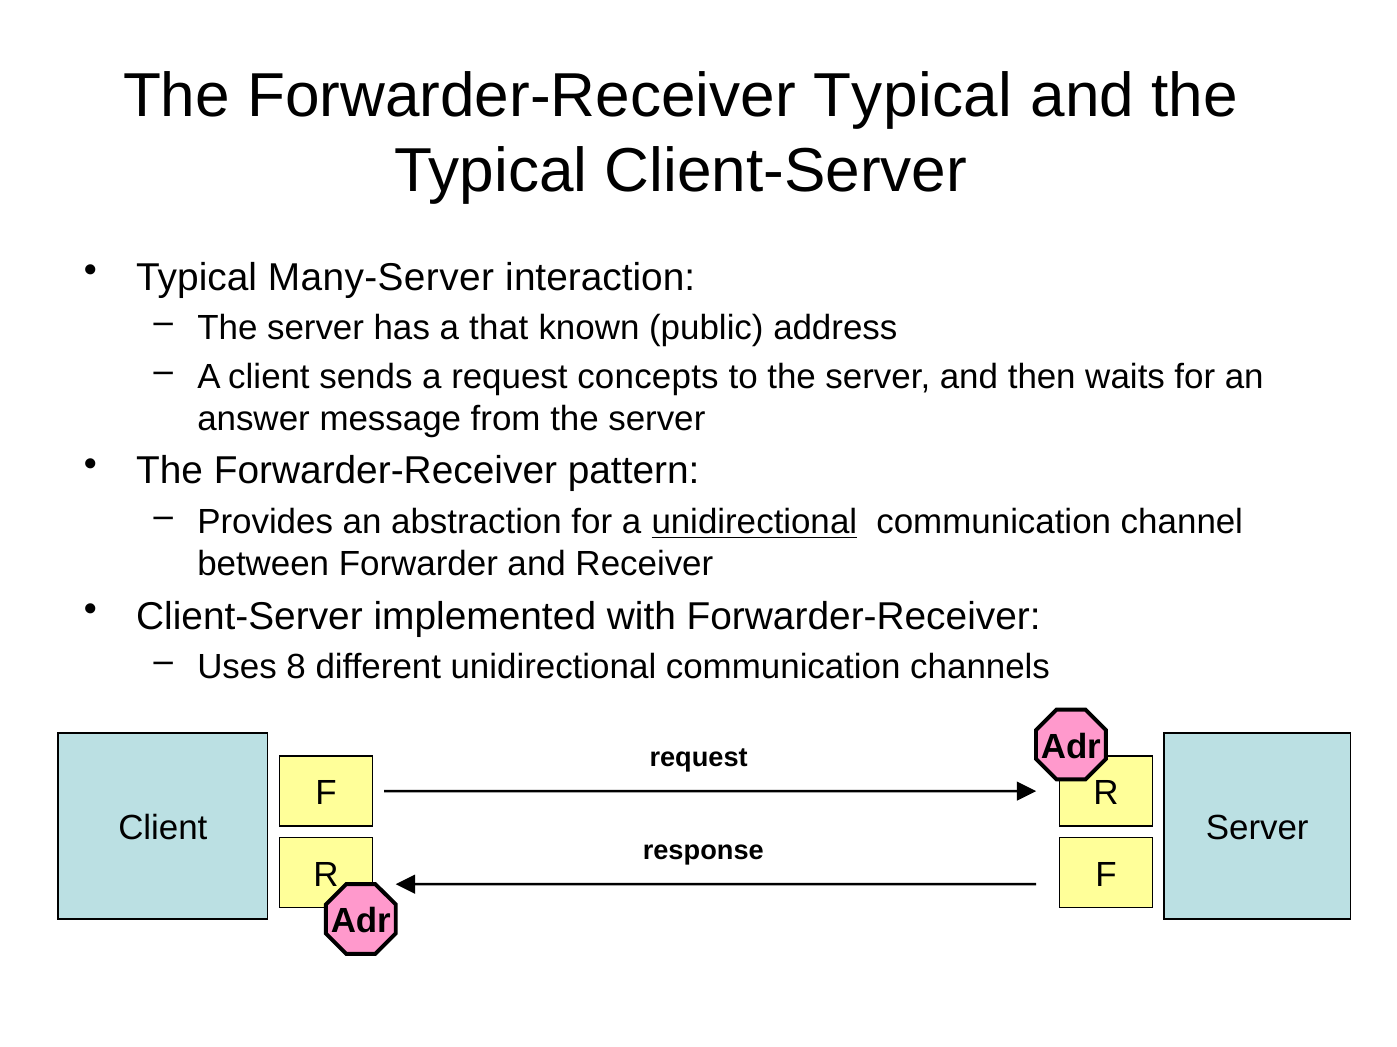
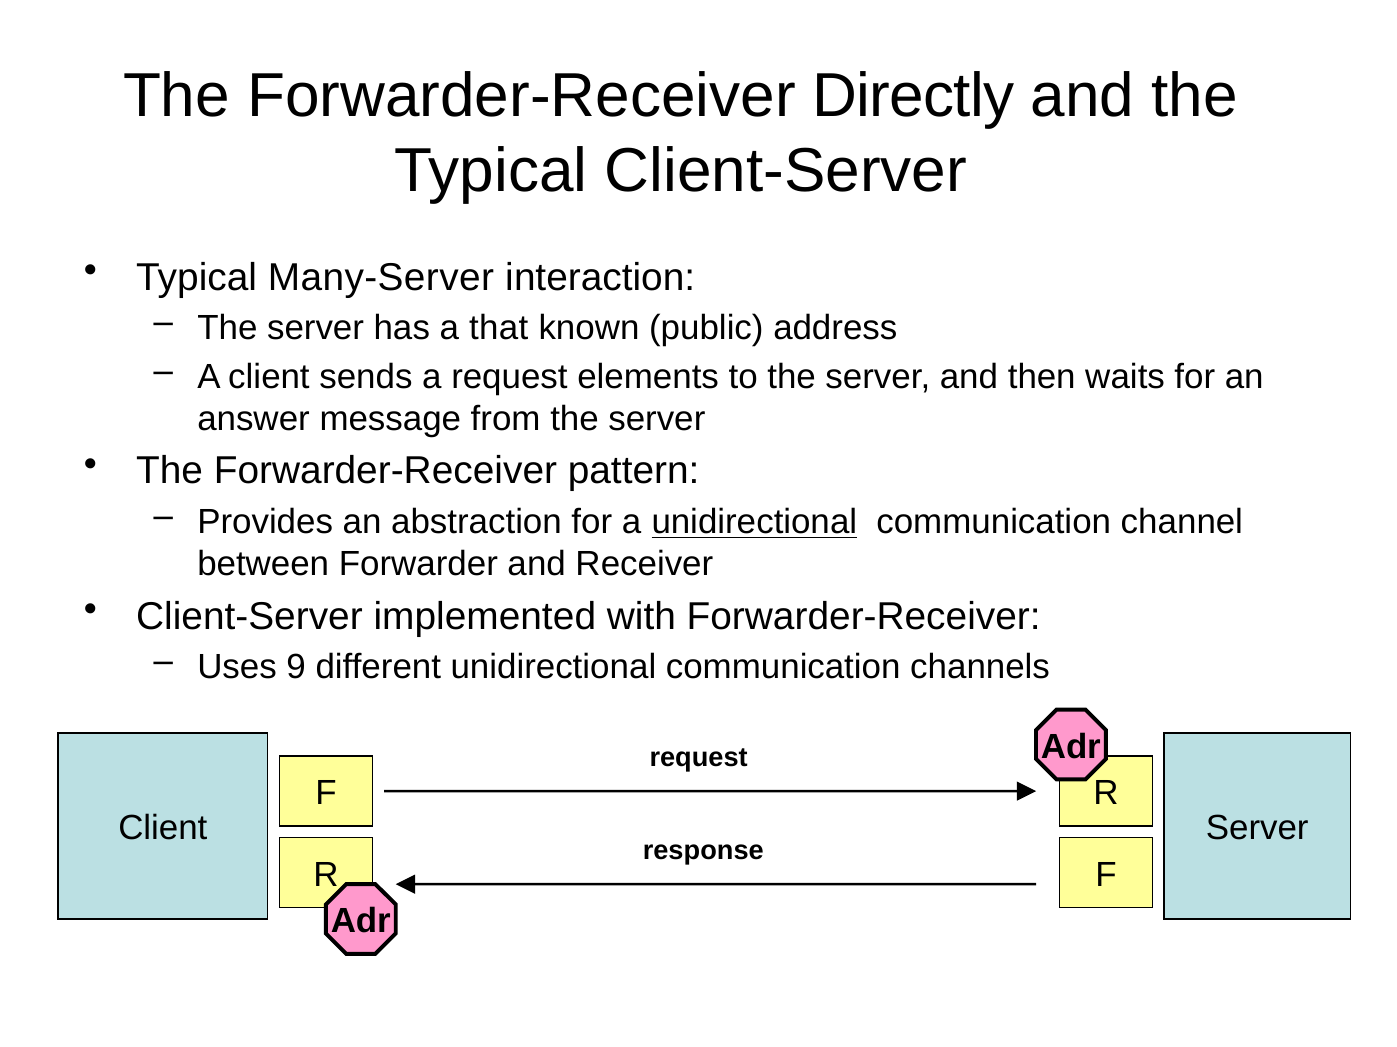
Forwarder-Receiver Typical: Typical -> Directly (913, 96)
concepts: concepts -> elements (648, 377)
8: 8 -> 9 (296, 668)
